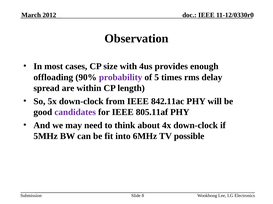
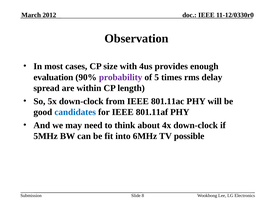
offloading: offloading -> evaluation (53, 78)
842.11ac: 842.11ac -> 801.11ac (168, 102)
candidates colour: purple -> blue (75, 113)
805.11af: 805.11af -> 801.11af (152, 113)
